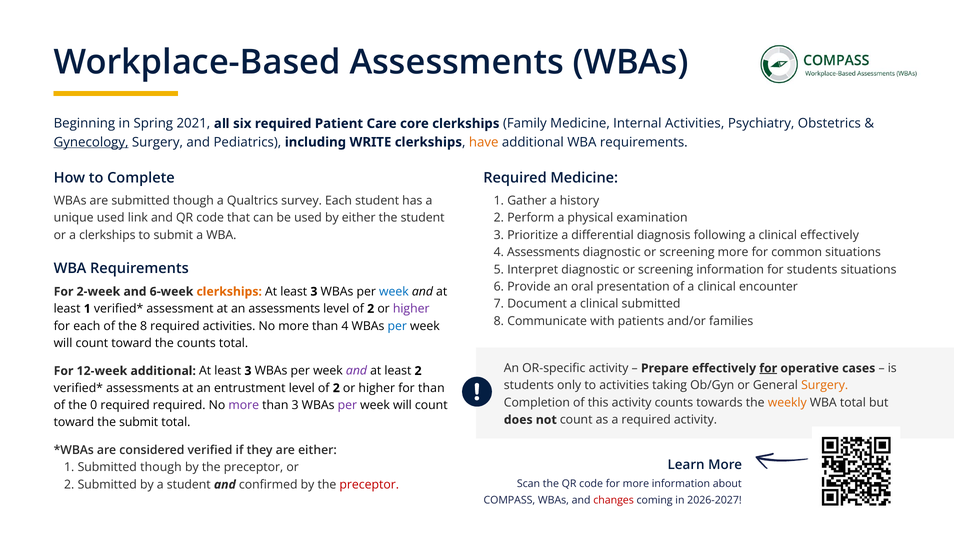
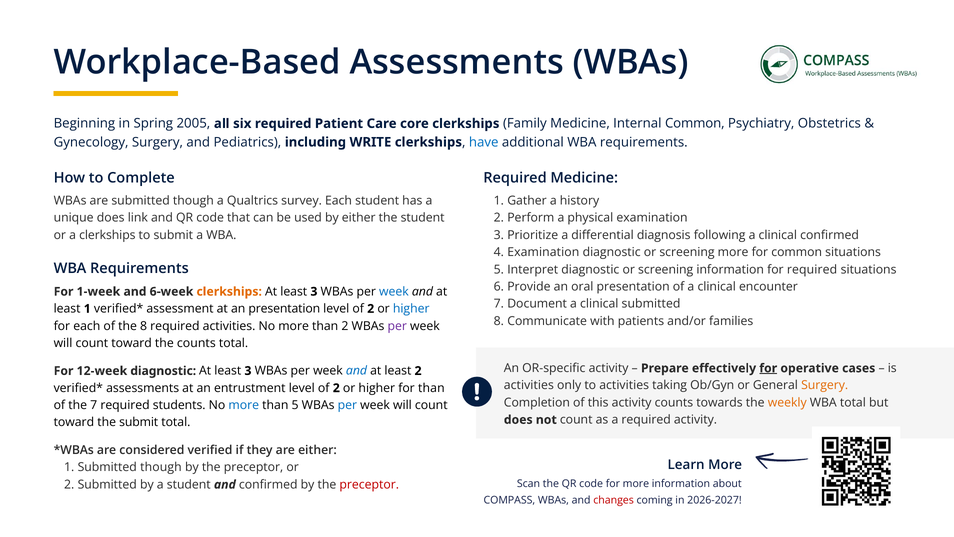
2021: 2021 -> 2005 (193, 123)
Internal Activities: Activities -> Common (695, 123)
Gynecology underline: present -> none (91, 142)
have colour: orange -> blue (484, 142)
unique used: used -> does (111, 218)
clinical effectively: effectively -> confirmed (830, 235)
Assessments: Assessments -> Examination (543, 252)
for students: students -> required (812, 269)
2-week: 2-week -> 1-week (98, 291)
an assessments: assessments -> presentation (284, 309)
higher colour: purple -> blue (411, 309)
than 4: 4 -> 2 (345, 326)
per colour: blue -> purple (397, 326)
12-week additional: additional -> diagnostic (163, 371)
and colour: purple -> blue (356, 371)
students: students -> activities (529, 385)
the 0: 0 -> 7 (94, 405)
required required: required -> students (179, 405)
more colour: purple -> blue (244, 405)
than 3: 3 -> 5 (295, 405)
per colour: purple -> blue (347, 405)
